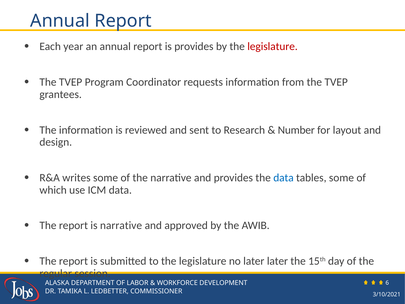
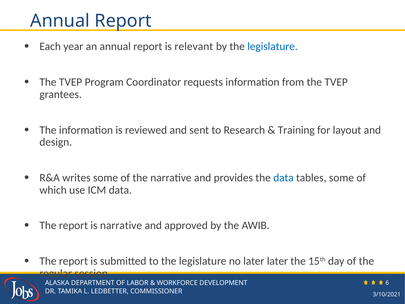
is provides: provides -> relevant (194, 47)
legislature colour: red -> blue (273, 47)
Number: Number -> Training (296, 130)
